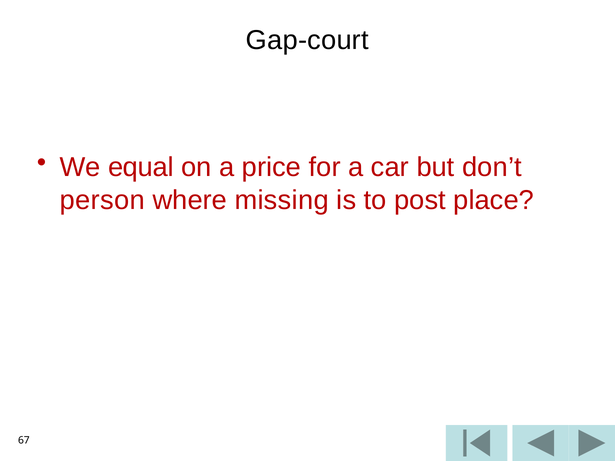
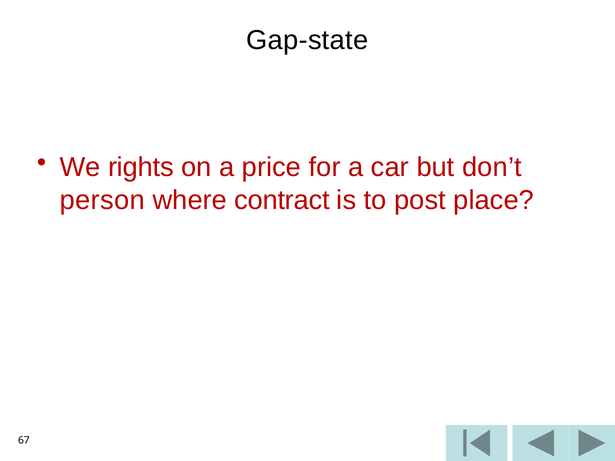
Gap-court: Gap-court -> Gap-state (307, 40)
equal: equal -> rights (141, 167)
missing: missing -> contract (282, 200)
